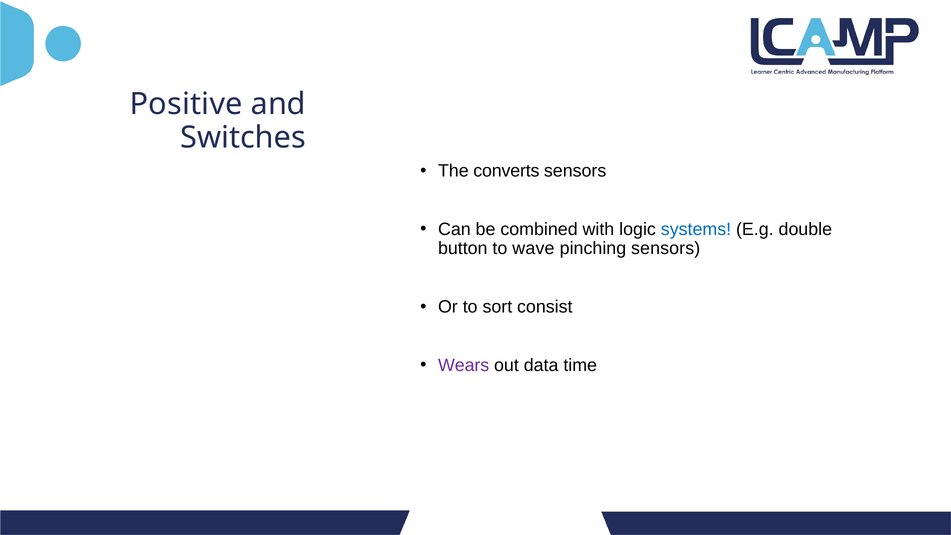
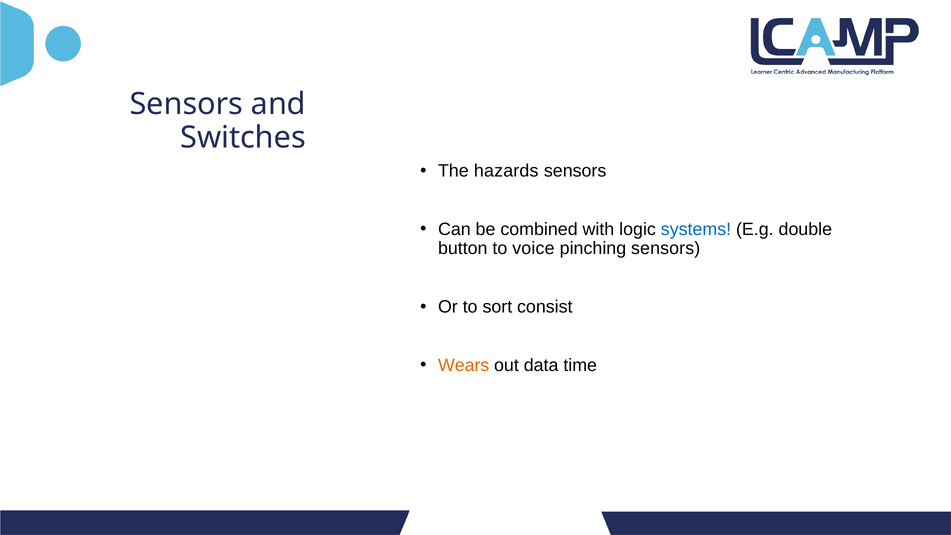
Positive: Positive -> Sensors (186, 104)
converts: converts -> hazards (506, 171)
wave: wave -> voice (533, 248)
Wears colour: purple -> orange (464, 365)
